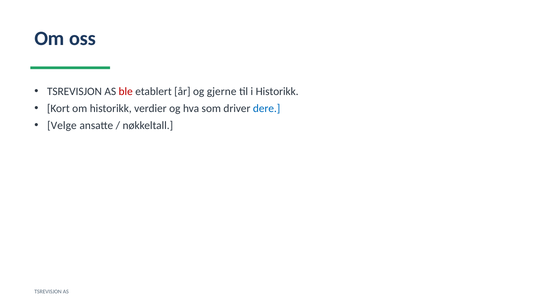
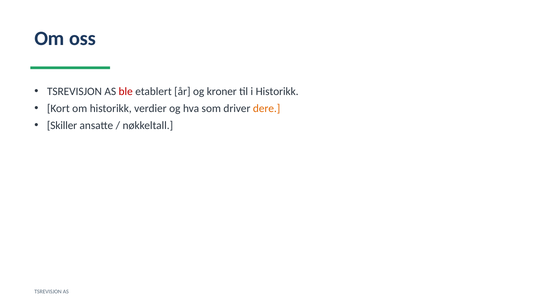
gjerne: gjerne -> kroner (222, 91)
dere colour: blue -> orange (267, 108)
Velge: Velge -> Skiller (62, 125)
